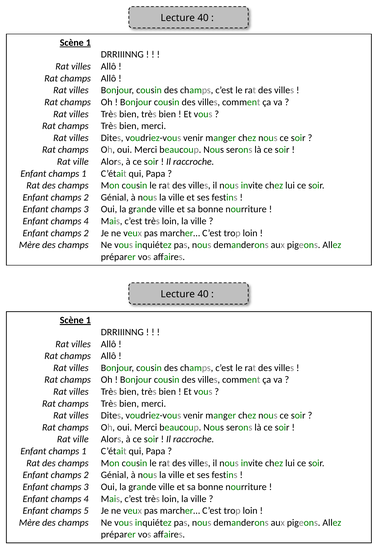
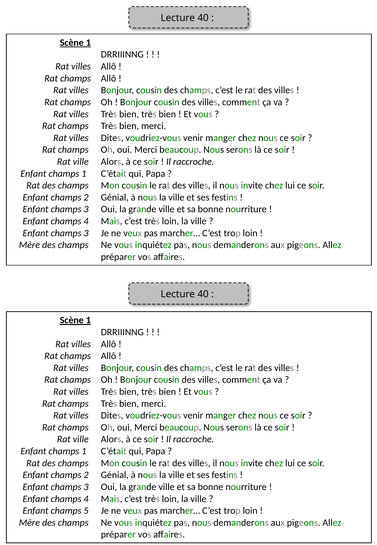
2: 2 -> 3 (86, 233)
